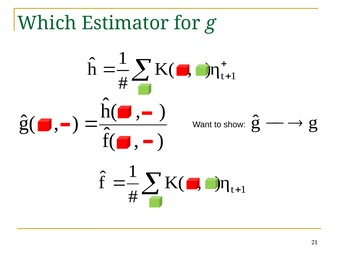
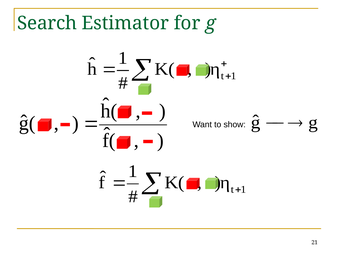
Which: Which -> Search (47, 23)
